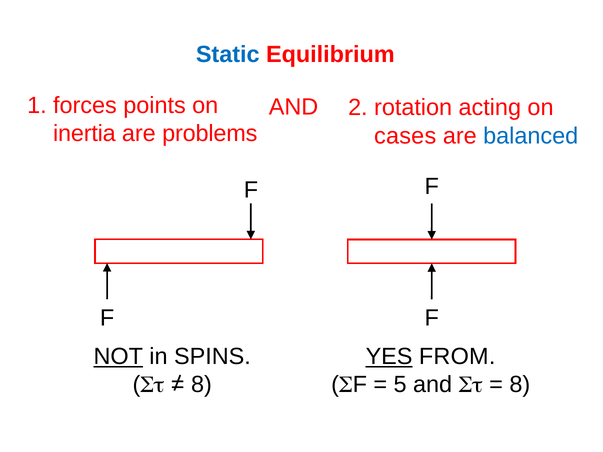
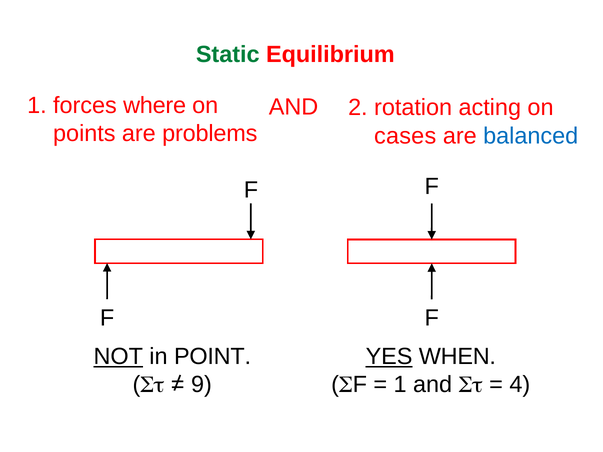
Static colour: blue -> green (228, 54)
points: points -> where (155, 106)
inertia: inertia -> points (84, 134)
SPINS: SPINS -> POINT (213, 357)
FROM: FROM -> WHEN (457, 357)
8: 8 -> 9 (201, 385)
5: 5 -> 1 (400, 385)
8: 8 -> 4 (520, 385)
